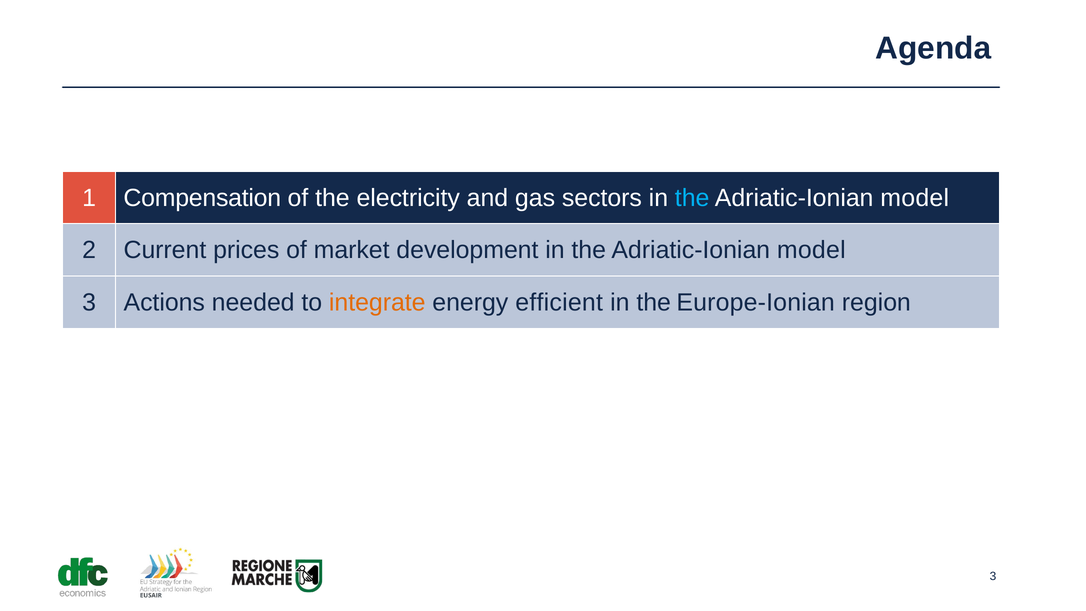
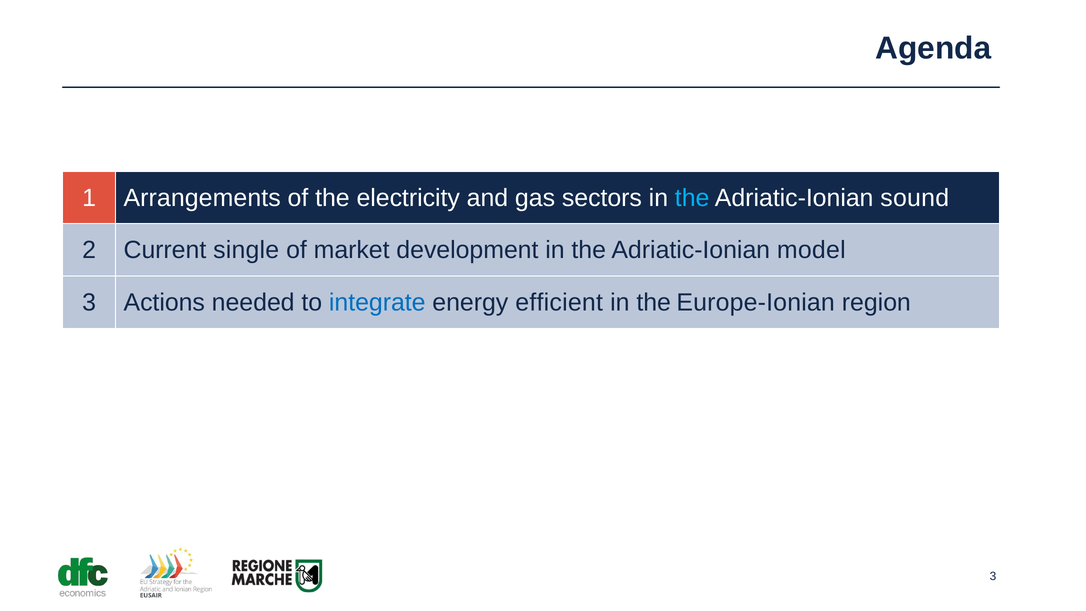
Compensation: Compensation -> Arrangements (202, 198)
model: model -> sound (915, 198)
prices: prices -> single (246, 250)
integrate colour: orange -> blue (377, 302)
